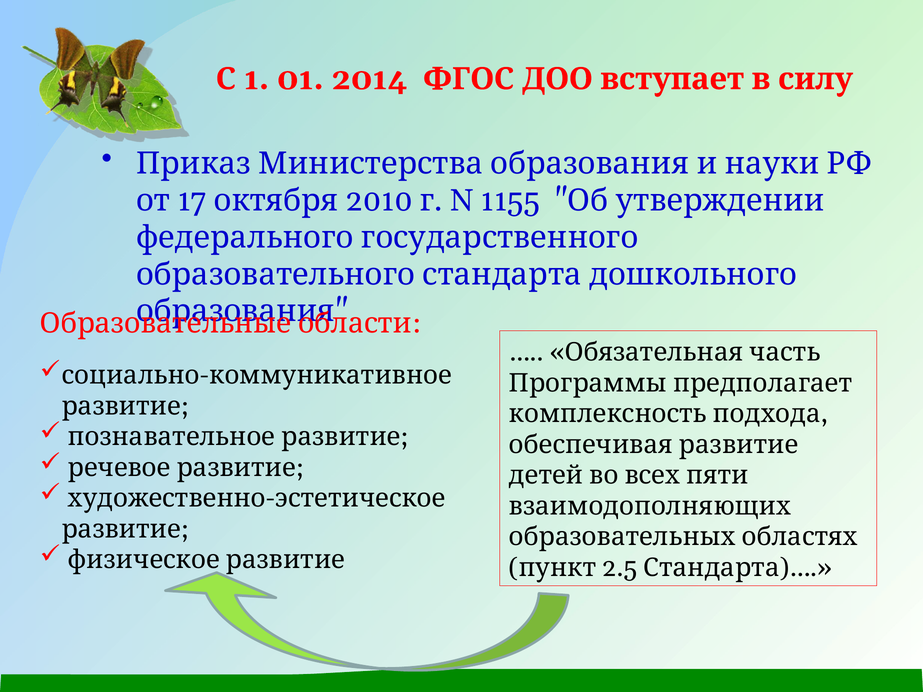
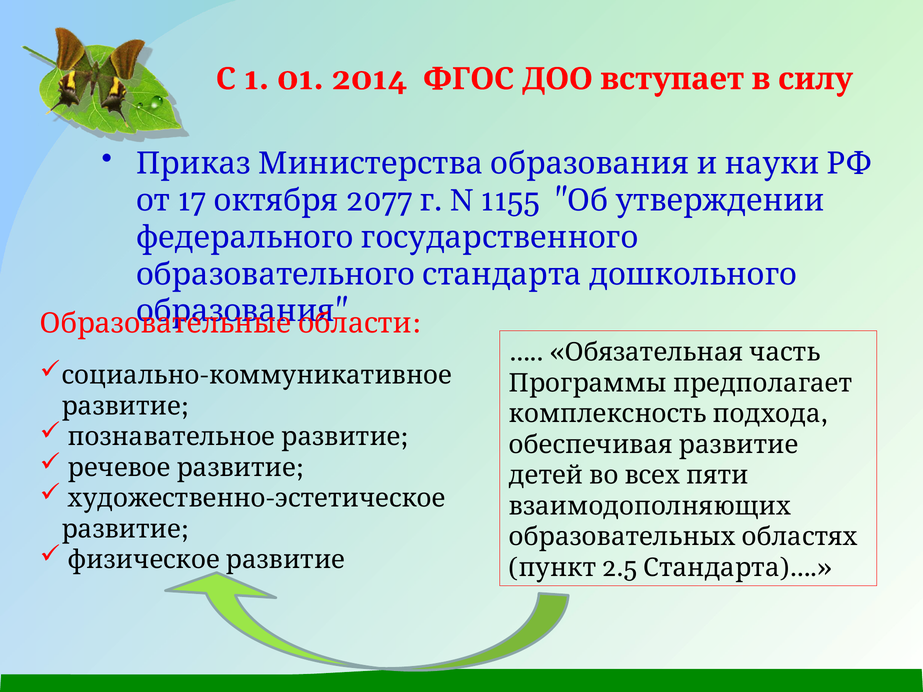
2010: 2010 -> 2077 (379, 201)
